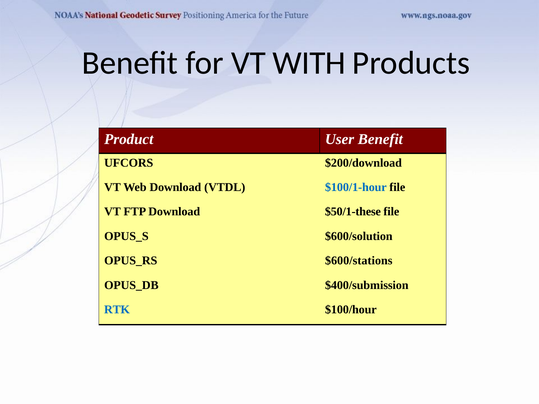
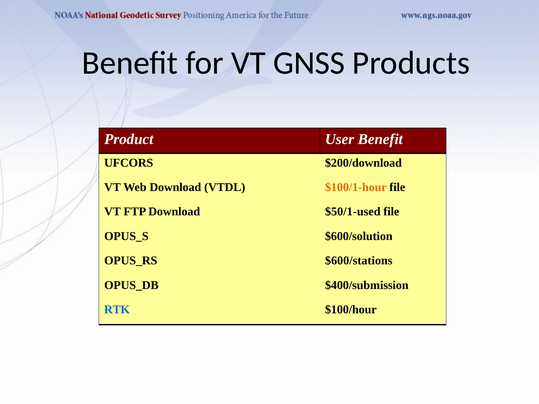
WITH: WITH -> GNSS (309, 63)
$100/1-hour colour: blue -> orange (356, 187)
$50/1-these: $50/1-these -> $50/1-used (353, 212)
